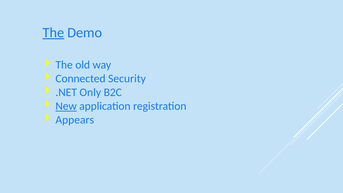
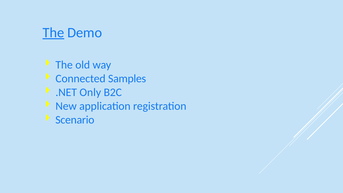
Security: Security -> Samples (127, 79)
New underline: present -> none (66, 106)
Appears: Appears -> Scenario (75, 120)
